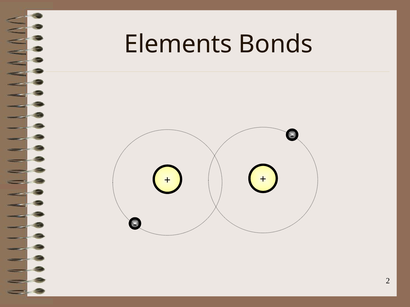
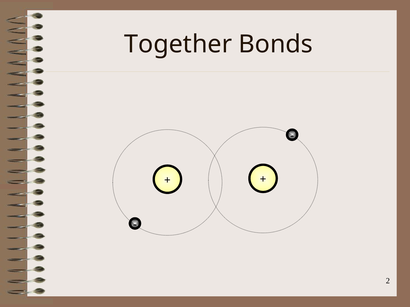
Elements: Elements -> Together (178, 44)
